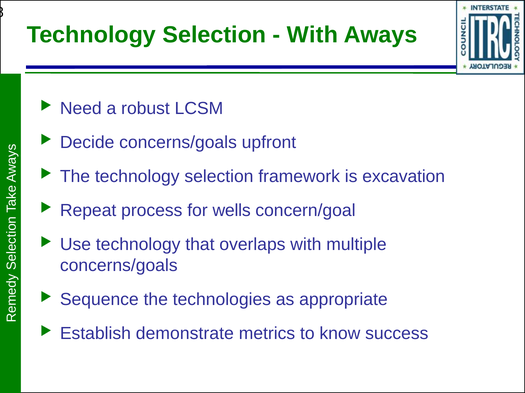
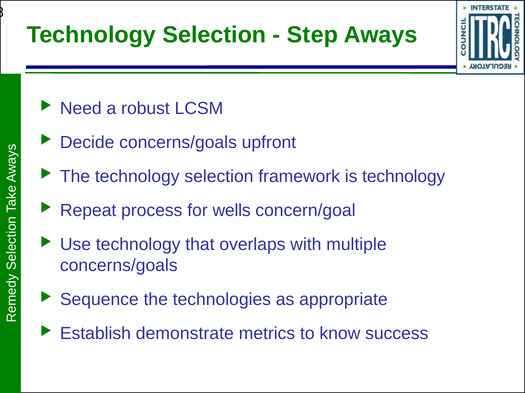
With: With -> Step (312, 35)
is excavation: excavation -> technology (404, 177)
